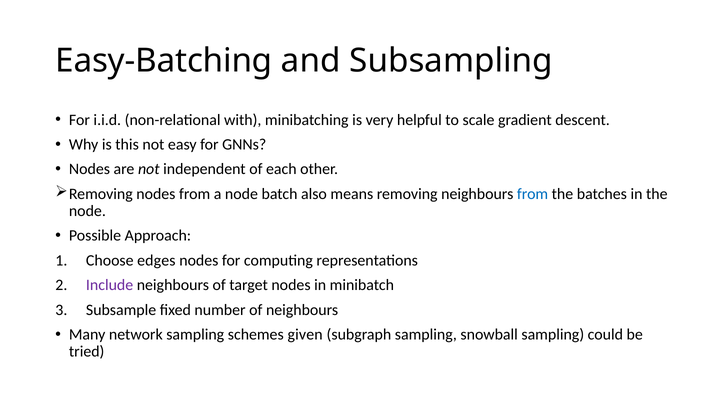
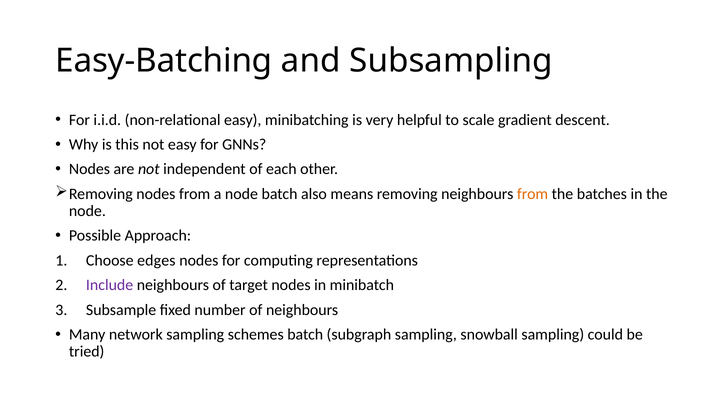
non-relational with: with -> easy (243, 120)
from colour: blue -> orange (533, 194)
schemes given: given -> batch (305, 335)
